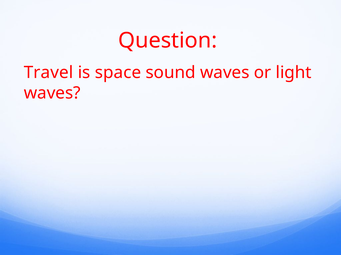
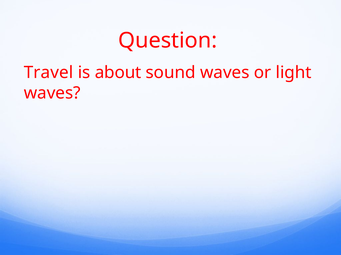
space: space -> about (118, 73)
